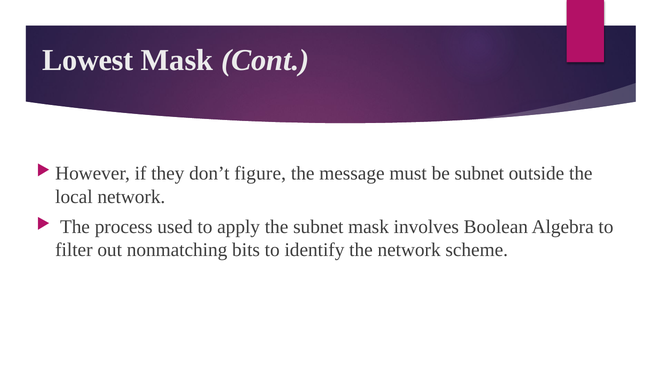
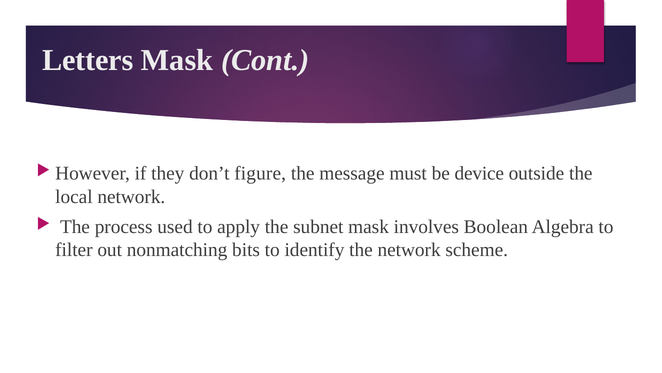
Lowest: Lowest -> Letters (88, 60)
be subnet: subnet -> device (479, 173)
